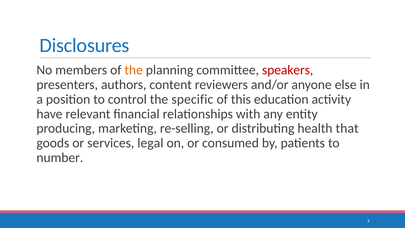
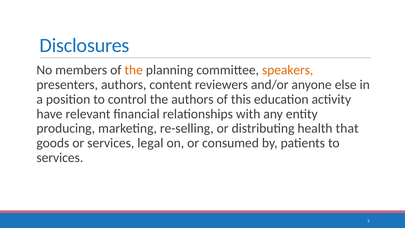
speakers colour: red -> orange (288, 70)
the specific: specific -> authors (192, 99)
number: number -> services (60, 158)
